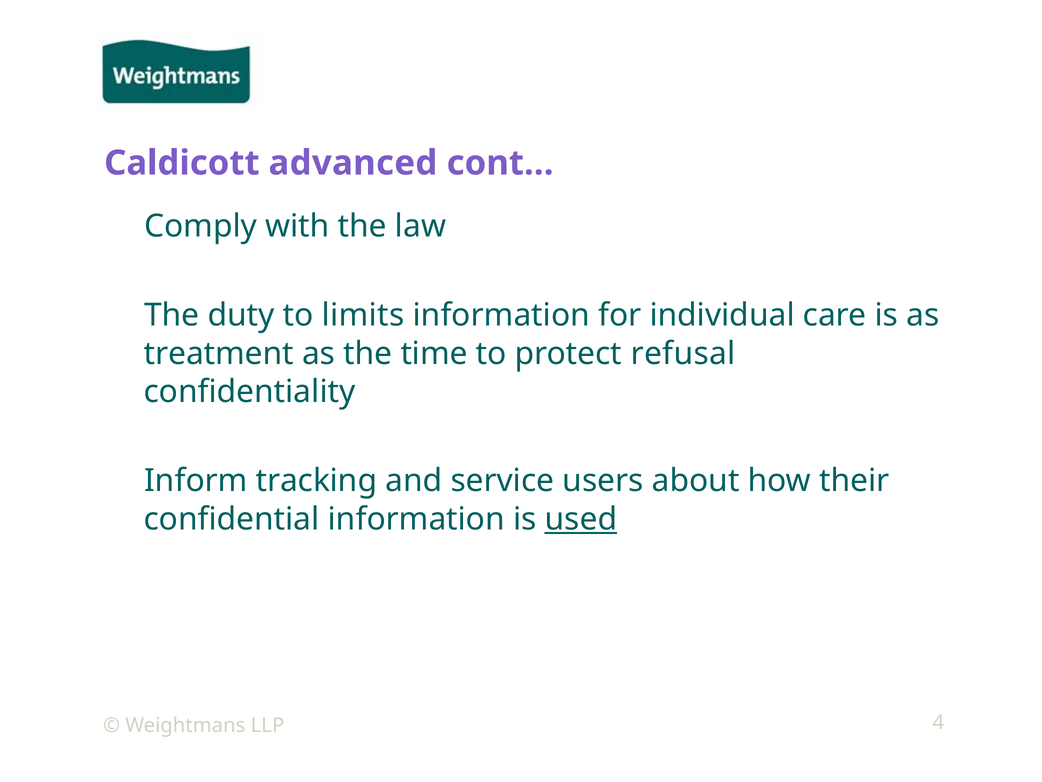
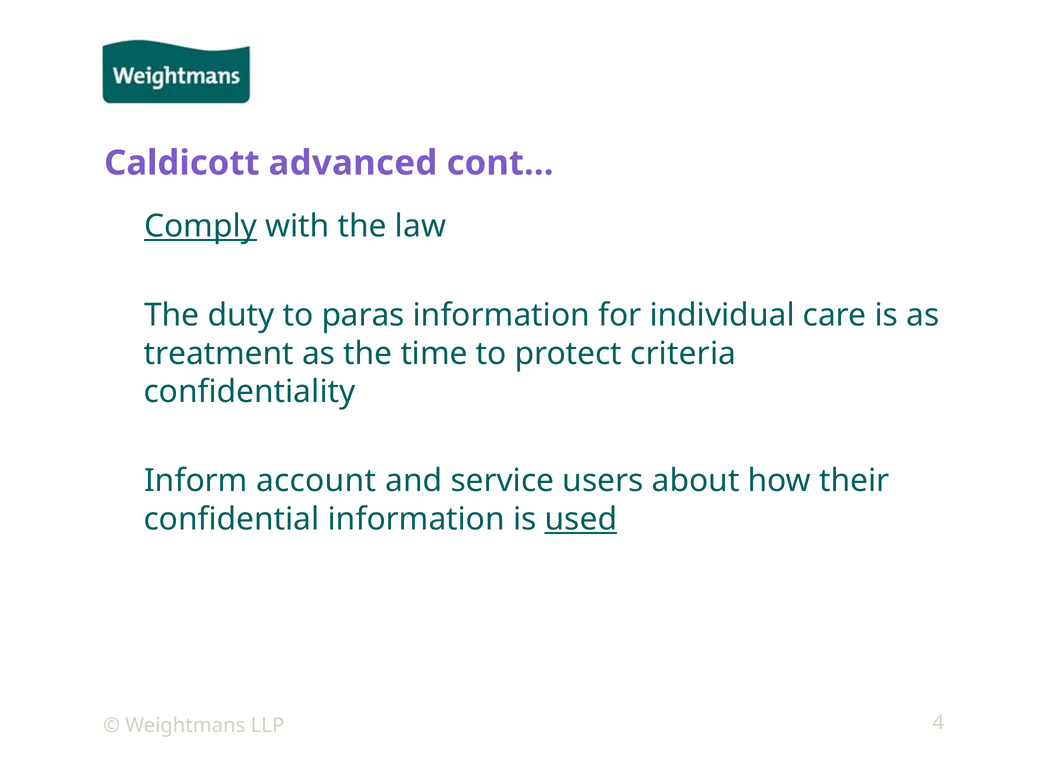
Comply underline: none -> present (201, 226)
limits: limits -> paras (363, 315)
refusal: refusal -> criteria (683, 353)
tracking: tracking -> account (316, 481)
